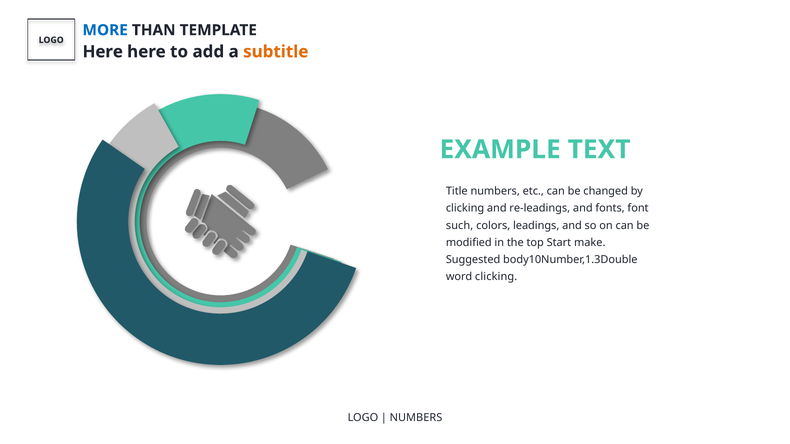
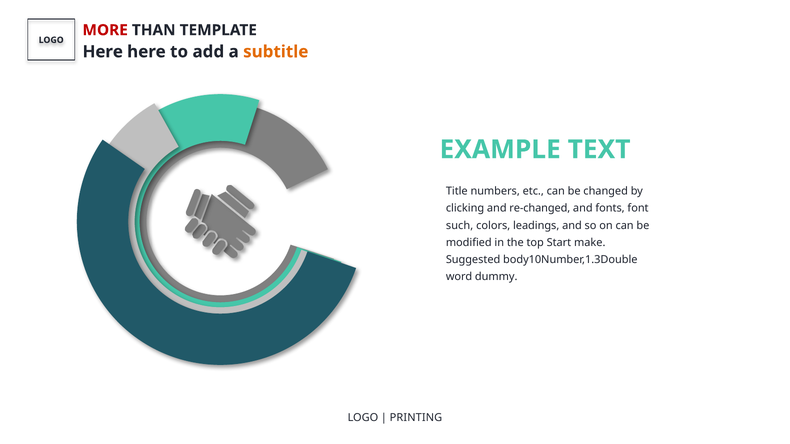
MORE colour: blue -> red (105, 30)
re-leadings: re-leadings -> re-changed (540, 209)
word clicking: clicking -> dummy (496, 277)
NUMBERS: NUMBERS -> PRINTING (416, 418)
